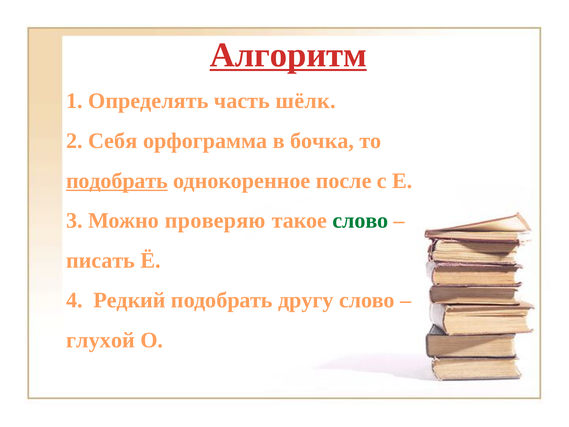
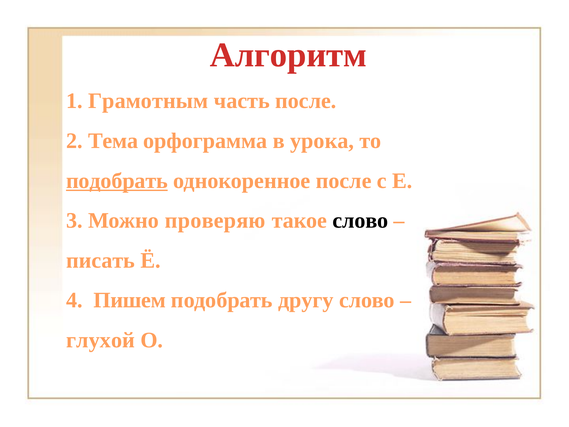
Алгоритм underline: present -> none (288, 55)
Определять: Определять -> Грамотным (148, 101)
часть шёлк: шёлк -> после (306, 101)
Себя: Себя -> Тема (113, 141)
бочка: бочка -> урока (322, 141)
слово colour: green -> black (360, 220)
Редкий: Редкий -> Пишем (130, 300)
